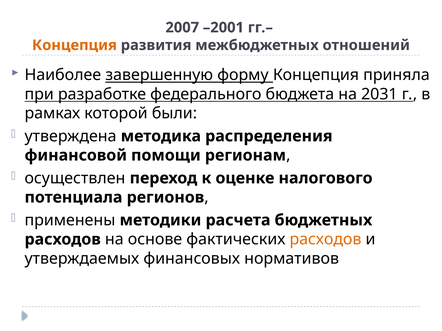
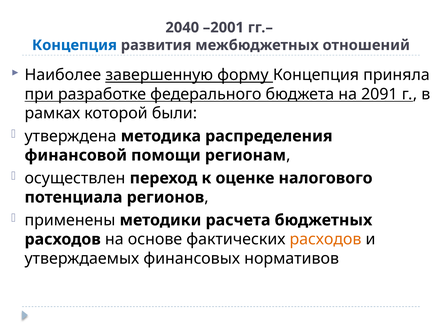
2007: 2007 -> 2040 (182, 28)
Концепция colour: orange -> blue (74, 45)
2031: 2031 -> 2091 (379, 94)
